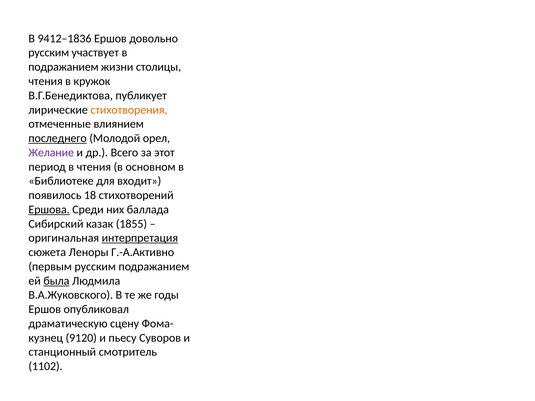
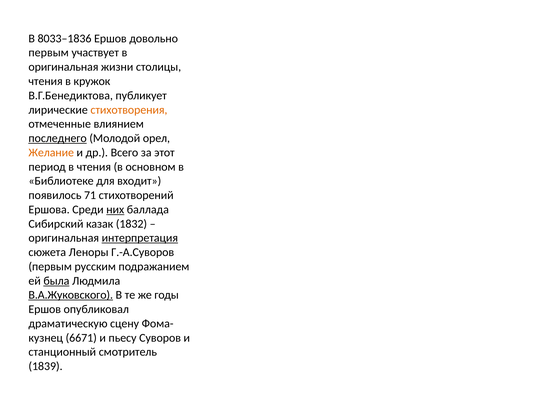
9412–1836: 9412–1836 -> 8033–1836 (65, 39)
русским: русским -> первым (49, 53)
подражанием: подражанием -> оригинальная (63, 67)
Желание colour: purple -> orange (51, 153)
18: 18 -> 71 (90, 195)
Ершова underline: present -> none (49, 210)
них underline: none -> present (115, 210)
1855: 1855 -> 1832 (131, 224)
Г.-А.Активно: Г.-А.Активно -> Г.-А.Суворов (143, 252)
В.А.Жуковского underline: none -> present (71, 295)
9120: 9120 -> 6671 (81, 338)
1102: 1102 -> 1839 (46, 366)
